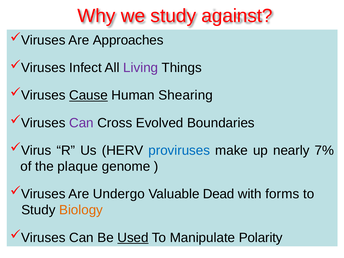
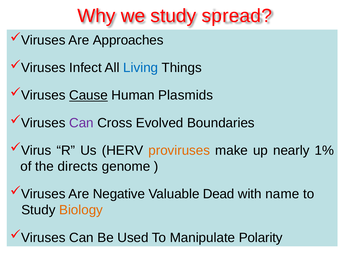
against: against -> spread (237, 16)
Living colour: purple -> blue (141, 68)
Shearing: Shearing -> Plasmids (186, 95)
proviruses colour: blue -> orange (179, 150)
7%: 7% -> 1% (324, 150)
plaque: plaque -> directs (78, 166)
Undergo: Undergo -> Negative (119, 194)
forms: forms -> name (282, 194)
Used underline: present -> none (133, 238)
